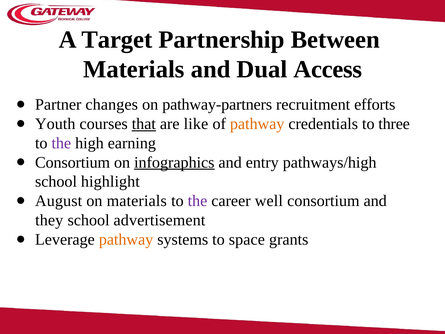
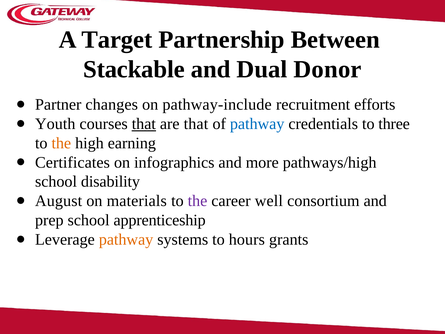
Materials: Materials -> Stackable (134, 69)
Access: Access -> Donor (328, 69)
pathway-partners: pathway-partners -> pathway-include (217, 104)
are like: like -> that (196, 124)
pathway colour: orange -> blue (257, 124)
the colour: purple -> orange (61, 143)
Consortium: Consortium -> Certificates (72, 162)
infographics underline: present -> none (174, 162)
entry: entry -> more (262, 162)
highlight: highlight -> disability (110, 182)
they: they -> prep (49, 220)
advertisement: advertisement -> apprenticeship (160, 220)
space: space -> hours (247, 239)
